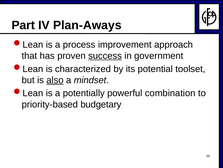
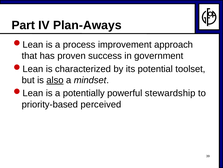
success underline: present -> none (105, 56)
combination: combination -> stewardship (170, 93)
budgetary: budgetary -> perceived (101, 104)
